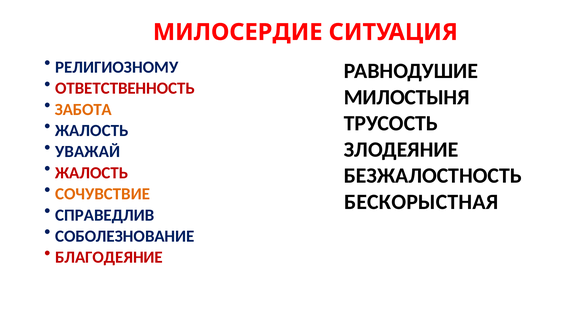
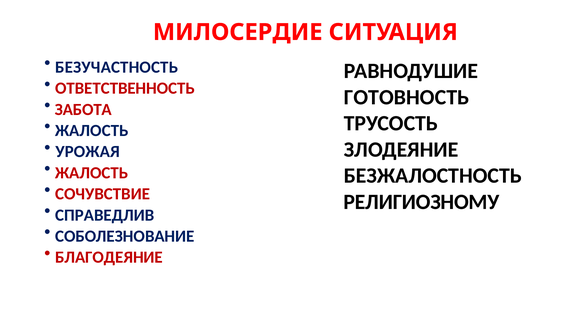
РЕЛИГИОЗНОМУ: РЕЛИГИОЗНОМУ -> БЕЗУЧАСТНОСТЬ (117, 67)
МИЛОСТЫНЯ: МИЛОСТЫНЯ -> ГОТОВНОСТЬ (407, 97)
ЗАБОТА colour: orange -> red (83, 109)
УВАЖАЙ: УВАЖАЙ -> УРОЖАЯ (88, 152)
СОЧУВСТВИЕ colour: orange -> red (103, 194)
БЕСКОРЫСТНАЯ: БЕСКОРЫСТНАЯ -> РЕЛИГИОЗНОМУ (421, 202)
